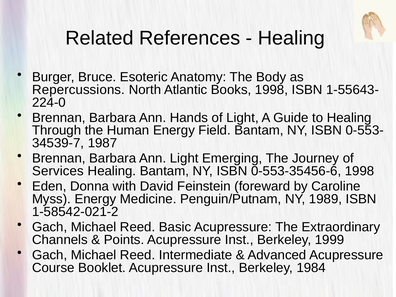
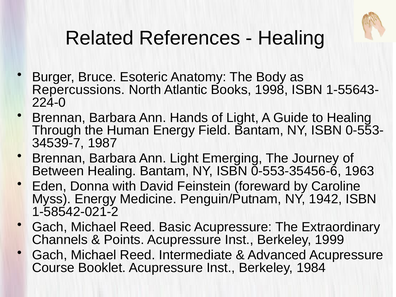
Services: Services -> Between (58, 171)
0-553-35456-6 1998: 1998 -> 1963 (360, 171)
1989: 1989 -> 1942 (325, 199)
